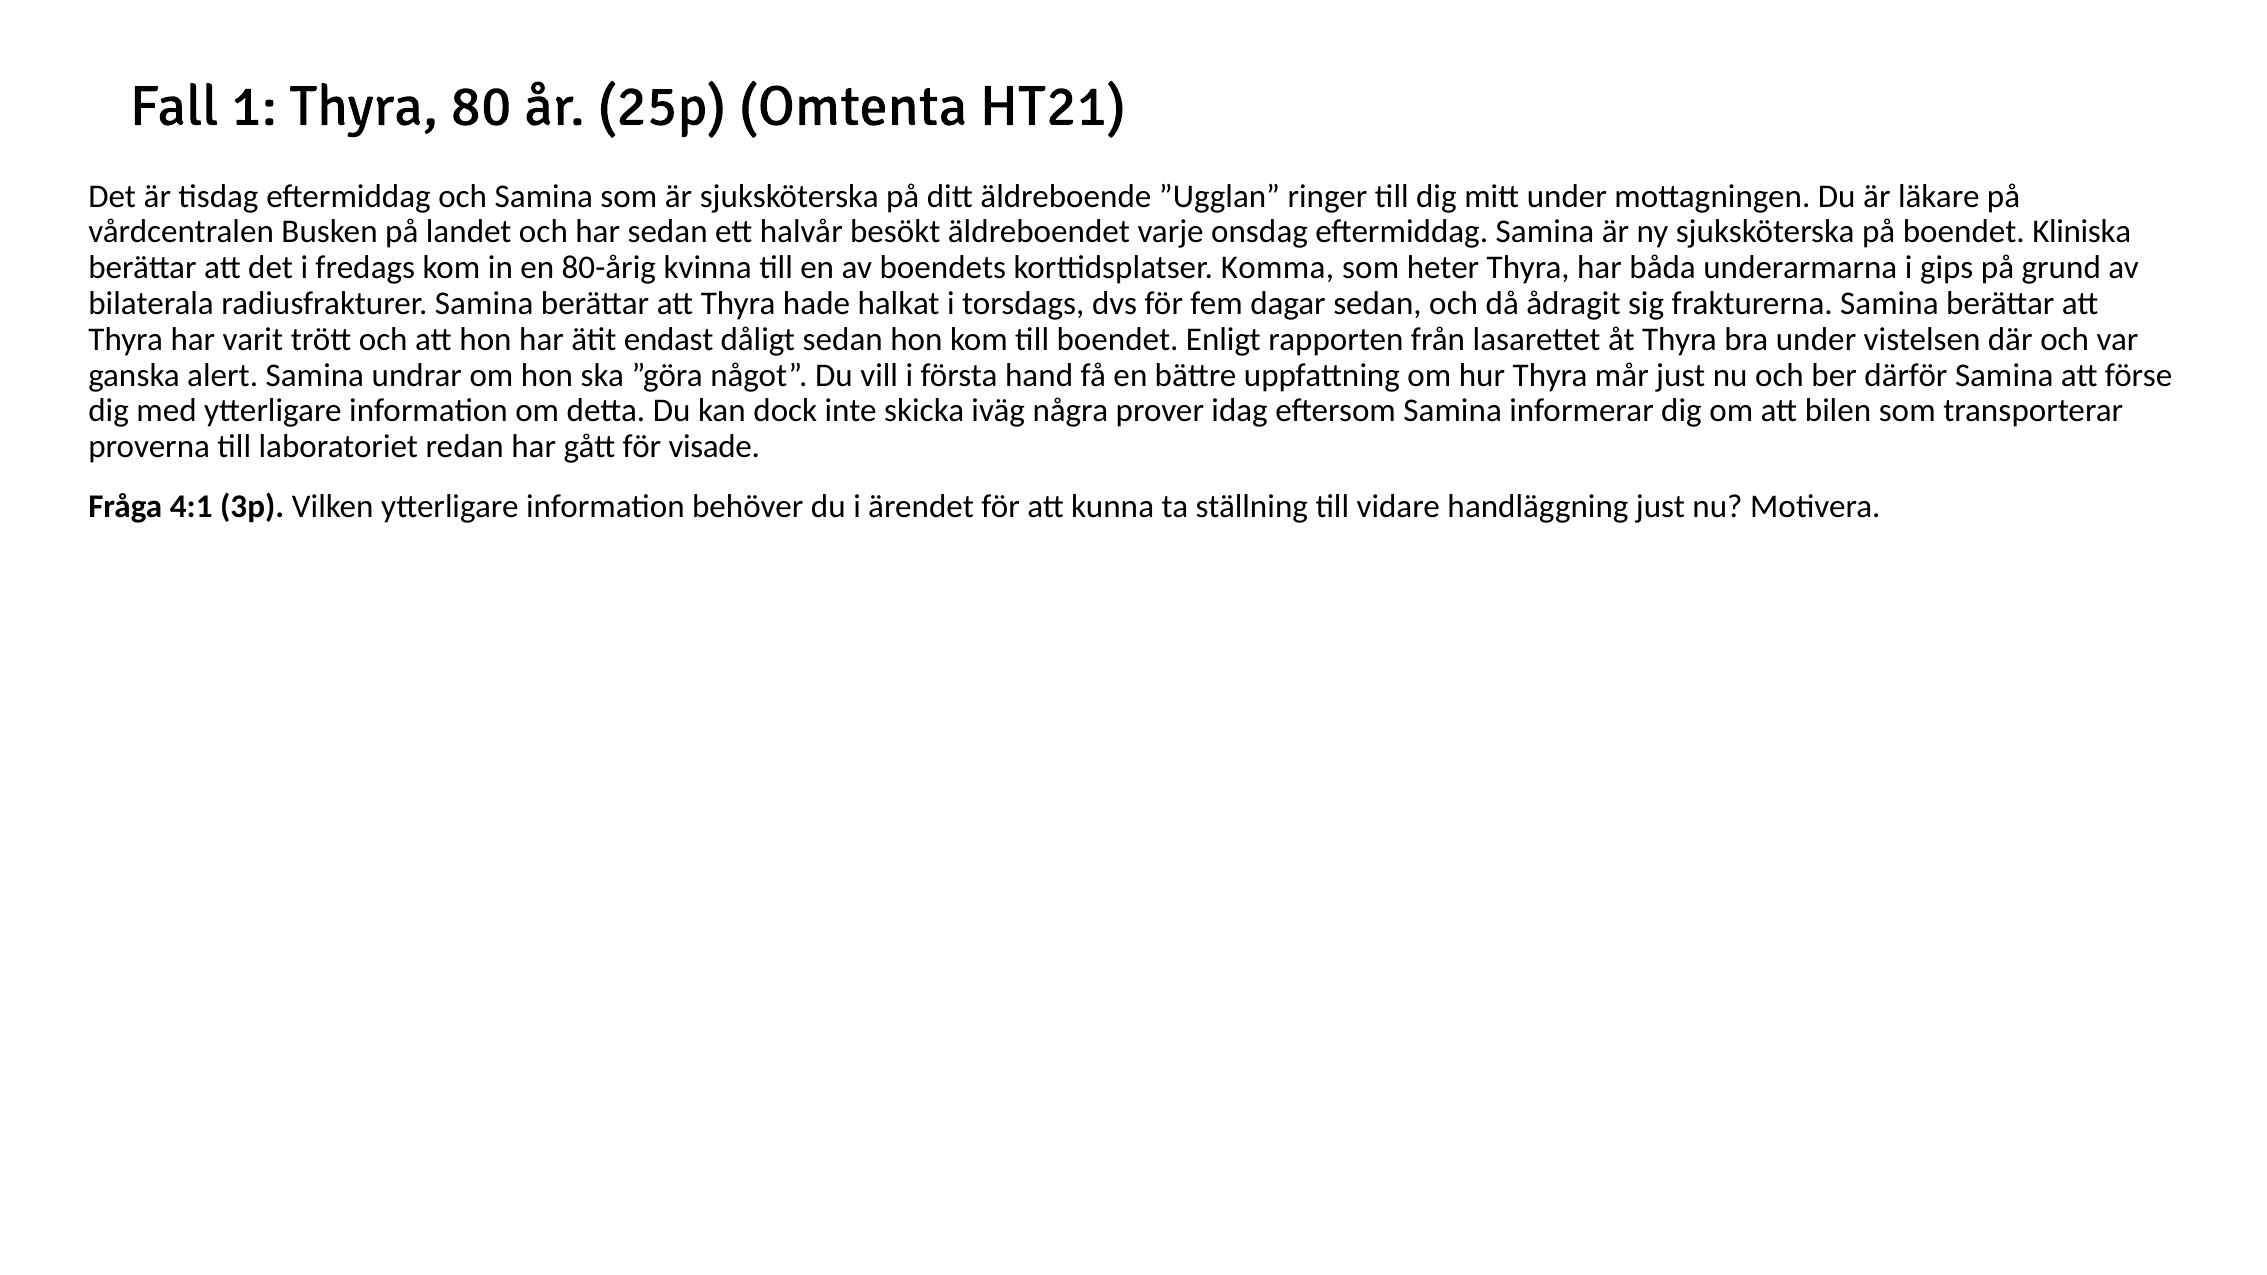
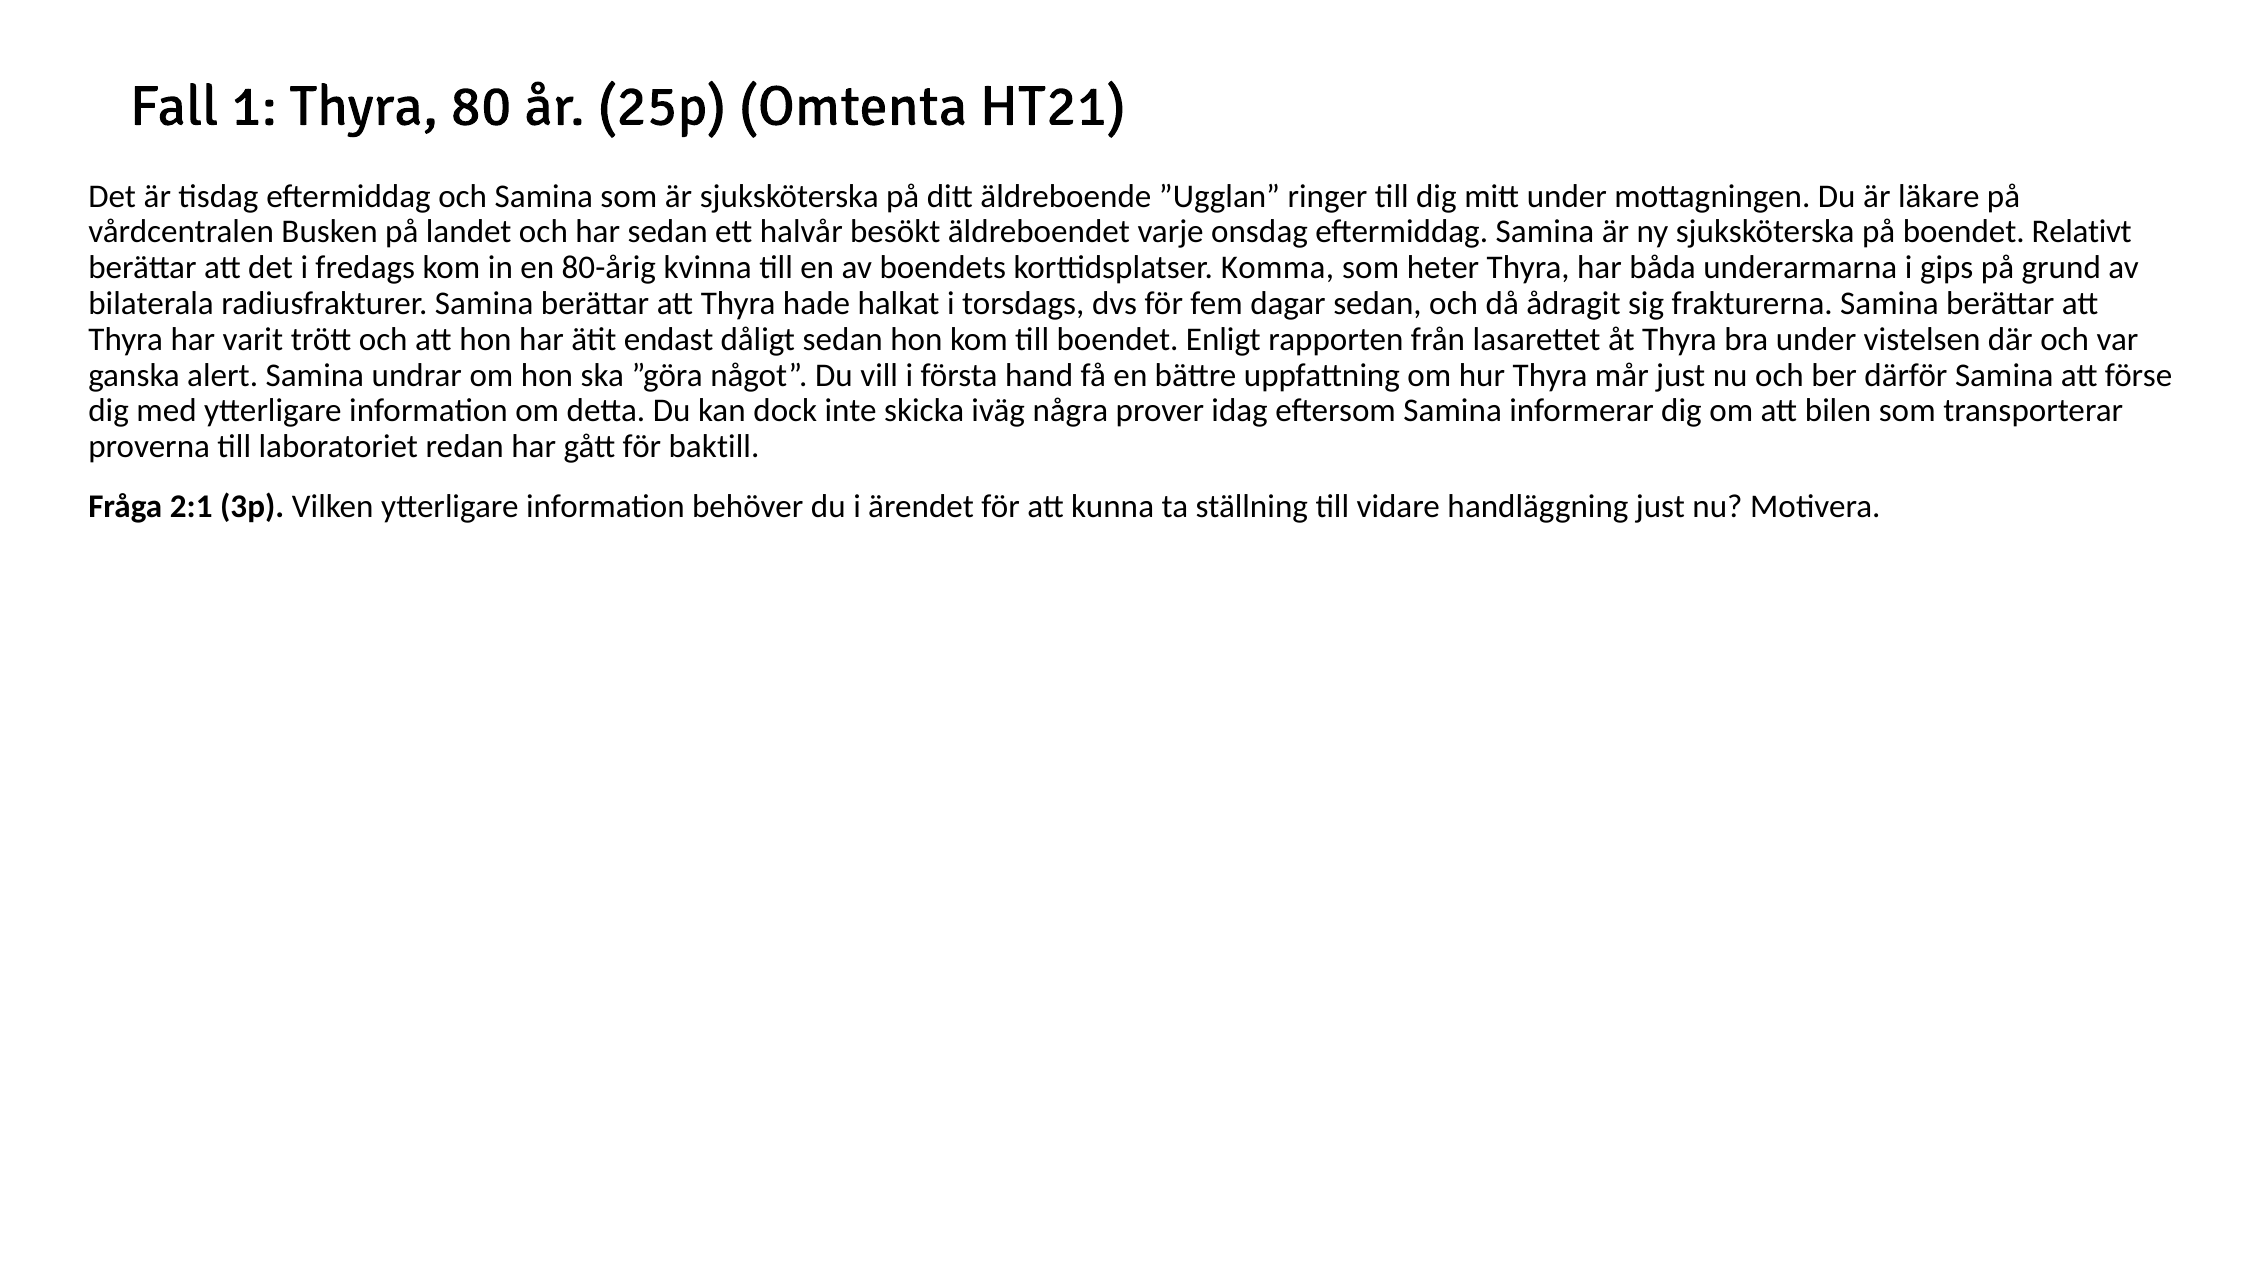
Kliniska: Kliniska -> Relativt (2082, 232)
visade: visade -> baktill (714, 447)
4:1: 4:1 -> 2:1 (191, 506)
